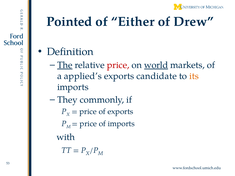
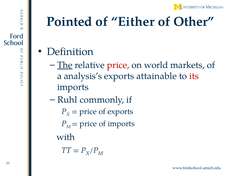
Drew: Drew -> Other (194, 22)
world underline: present -> none (156, 65)
applied’s: applied’s -> analysis’s (83, 76)
candidate: candidate -> attainable (157, 76)
its colour: orange -> red (194, 76)
They: They -> Ruhl (67, 100)
